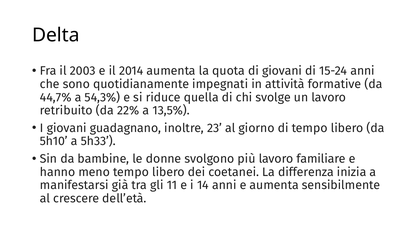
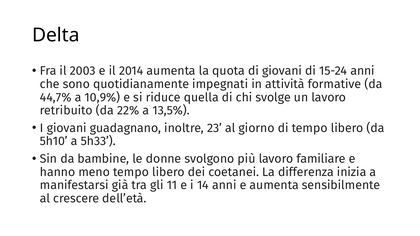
54,3%: 54,3% -> 10,9% (102, 97)
